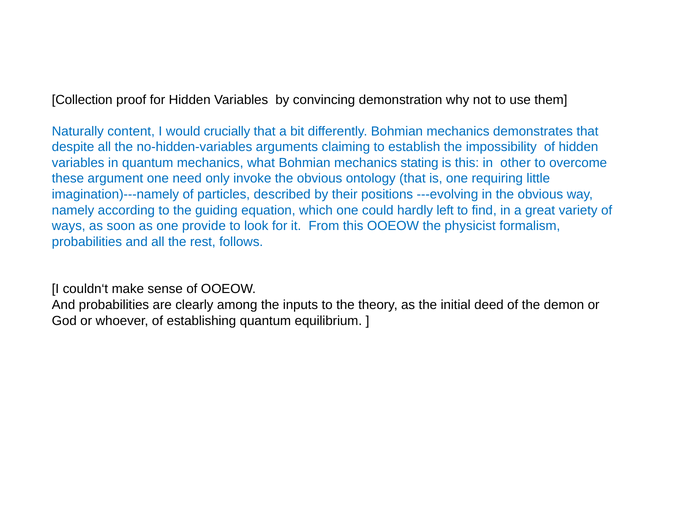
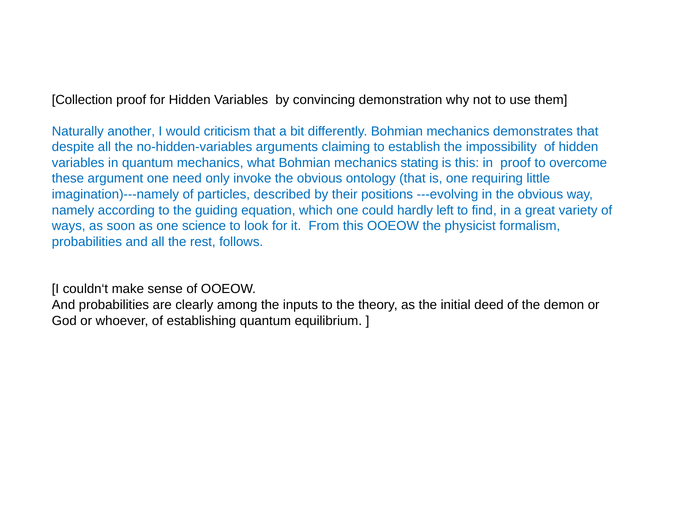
content: content -> another (131, 131)
crucially: crucially -> criticism (227, 131)
in other: other -> proof (516, 163)
provide: provide -> science (204, 226)
